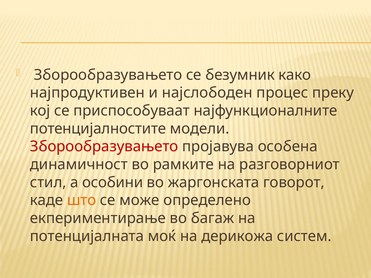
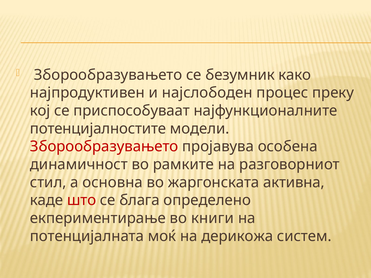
особини: особини -> основна (113, 183)
говорот: говорот -> активна (294, 183)
што colour: orange -> red (82, 200)
може: може -> блага (139, 200)
багаж: багаж -> книги (212, 218)
